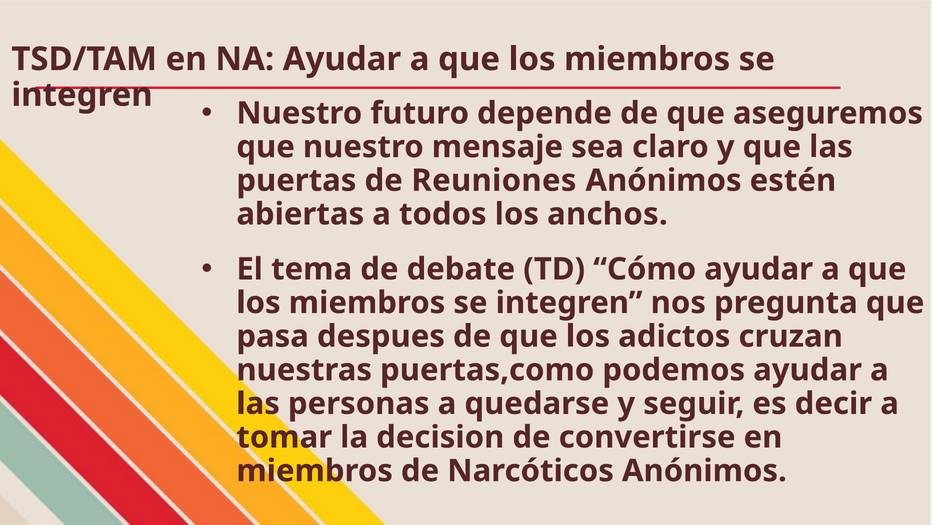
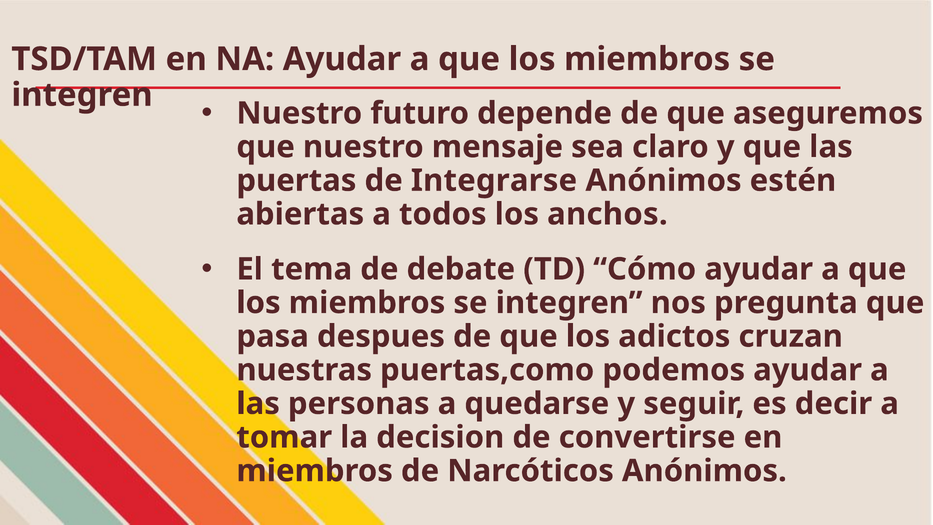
Reuniones: Reuniones -> Integrarse (494, 180)
